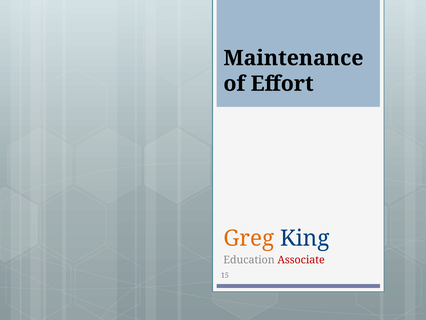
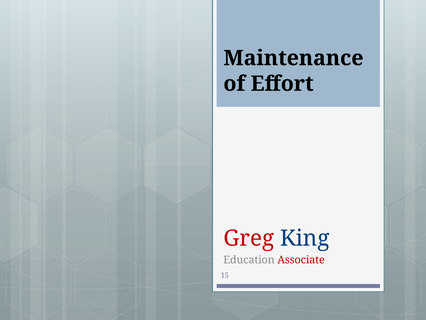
Greg colour: orange -> red (249, 238)
